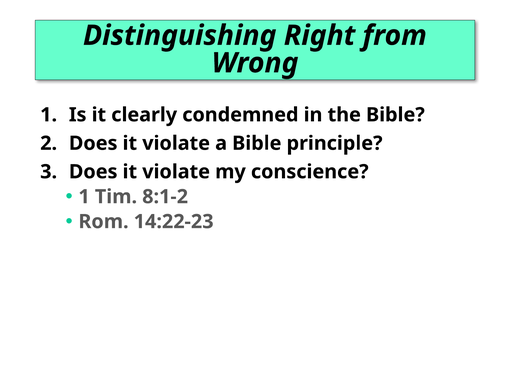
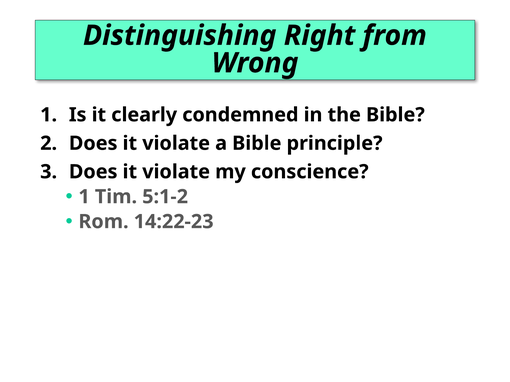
8:1-2: 8:1-2 -> 5:1-2 (165, 197)
